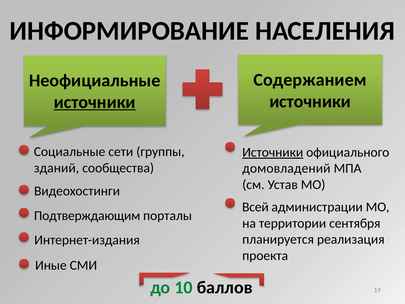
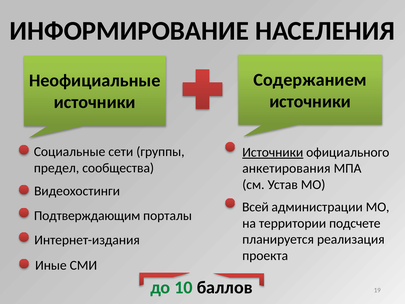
источники underline: present -> none (95, 102)
зданий: зданий -> предел (57, 168)
домовладений: домовладений -> анкетирования (286, 168)
сентября: сентября -> подсчете (355, 223)
